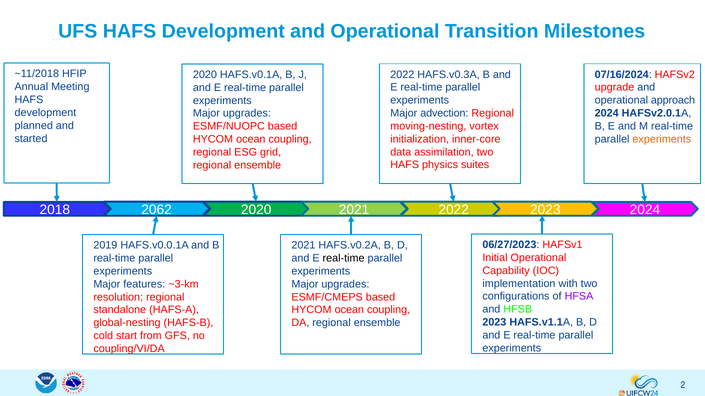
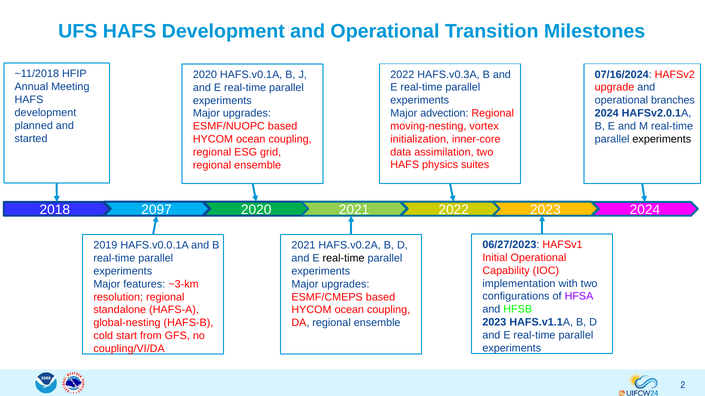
approach: approach -> branches (673, 100)
experiments colour: orange -> black (662, 139)
2062: 2062 -> 2097 (157, 210)
